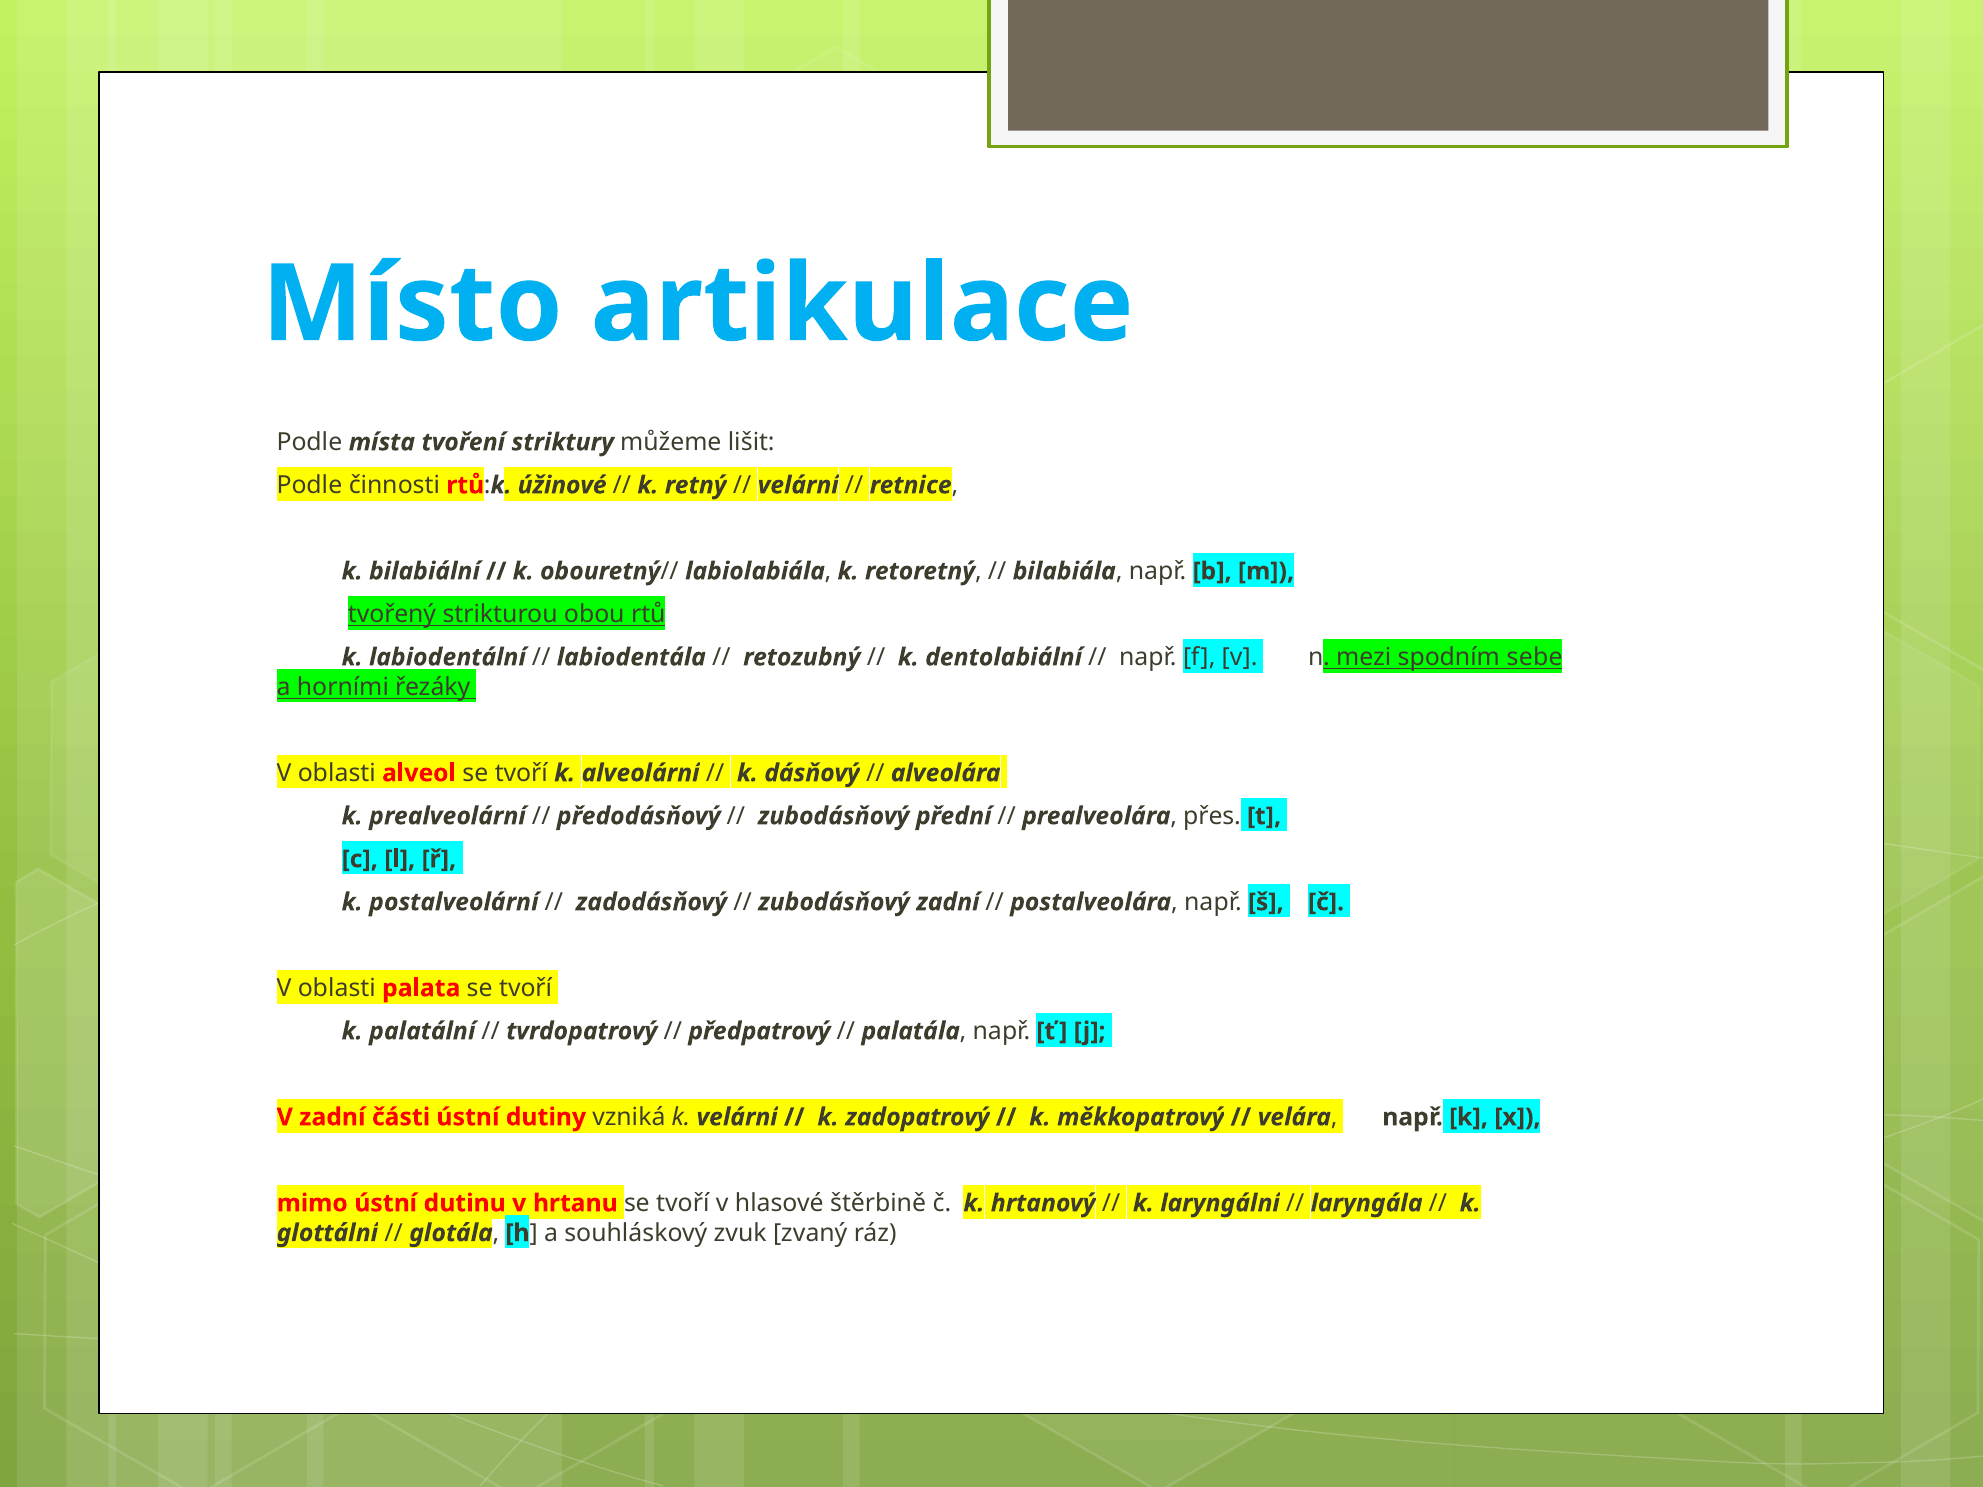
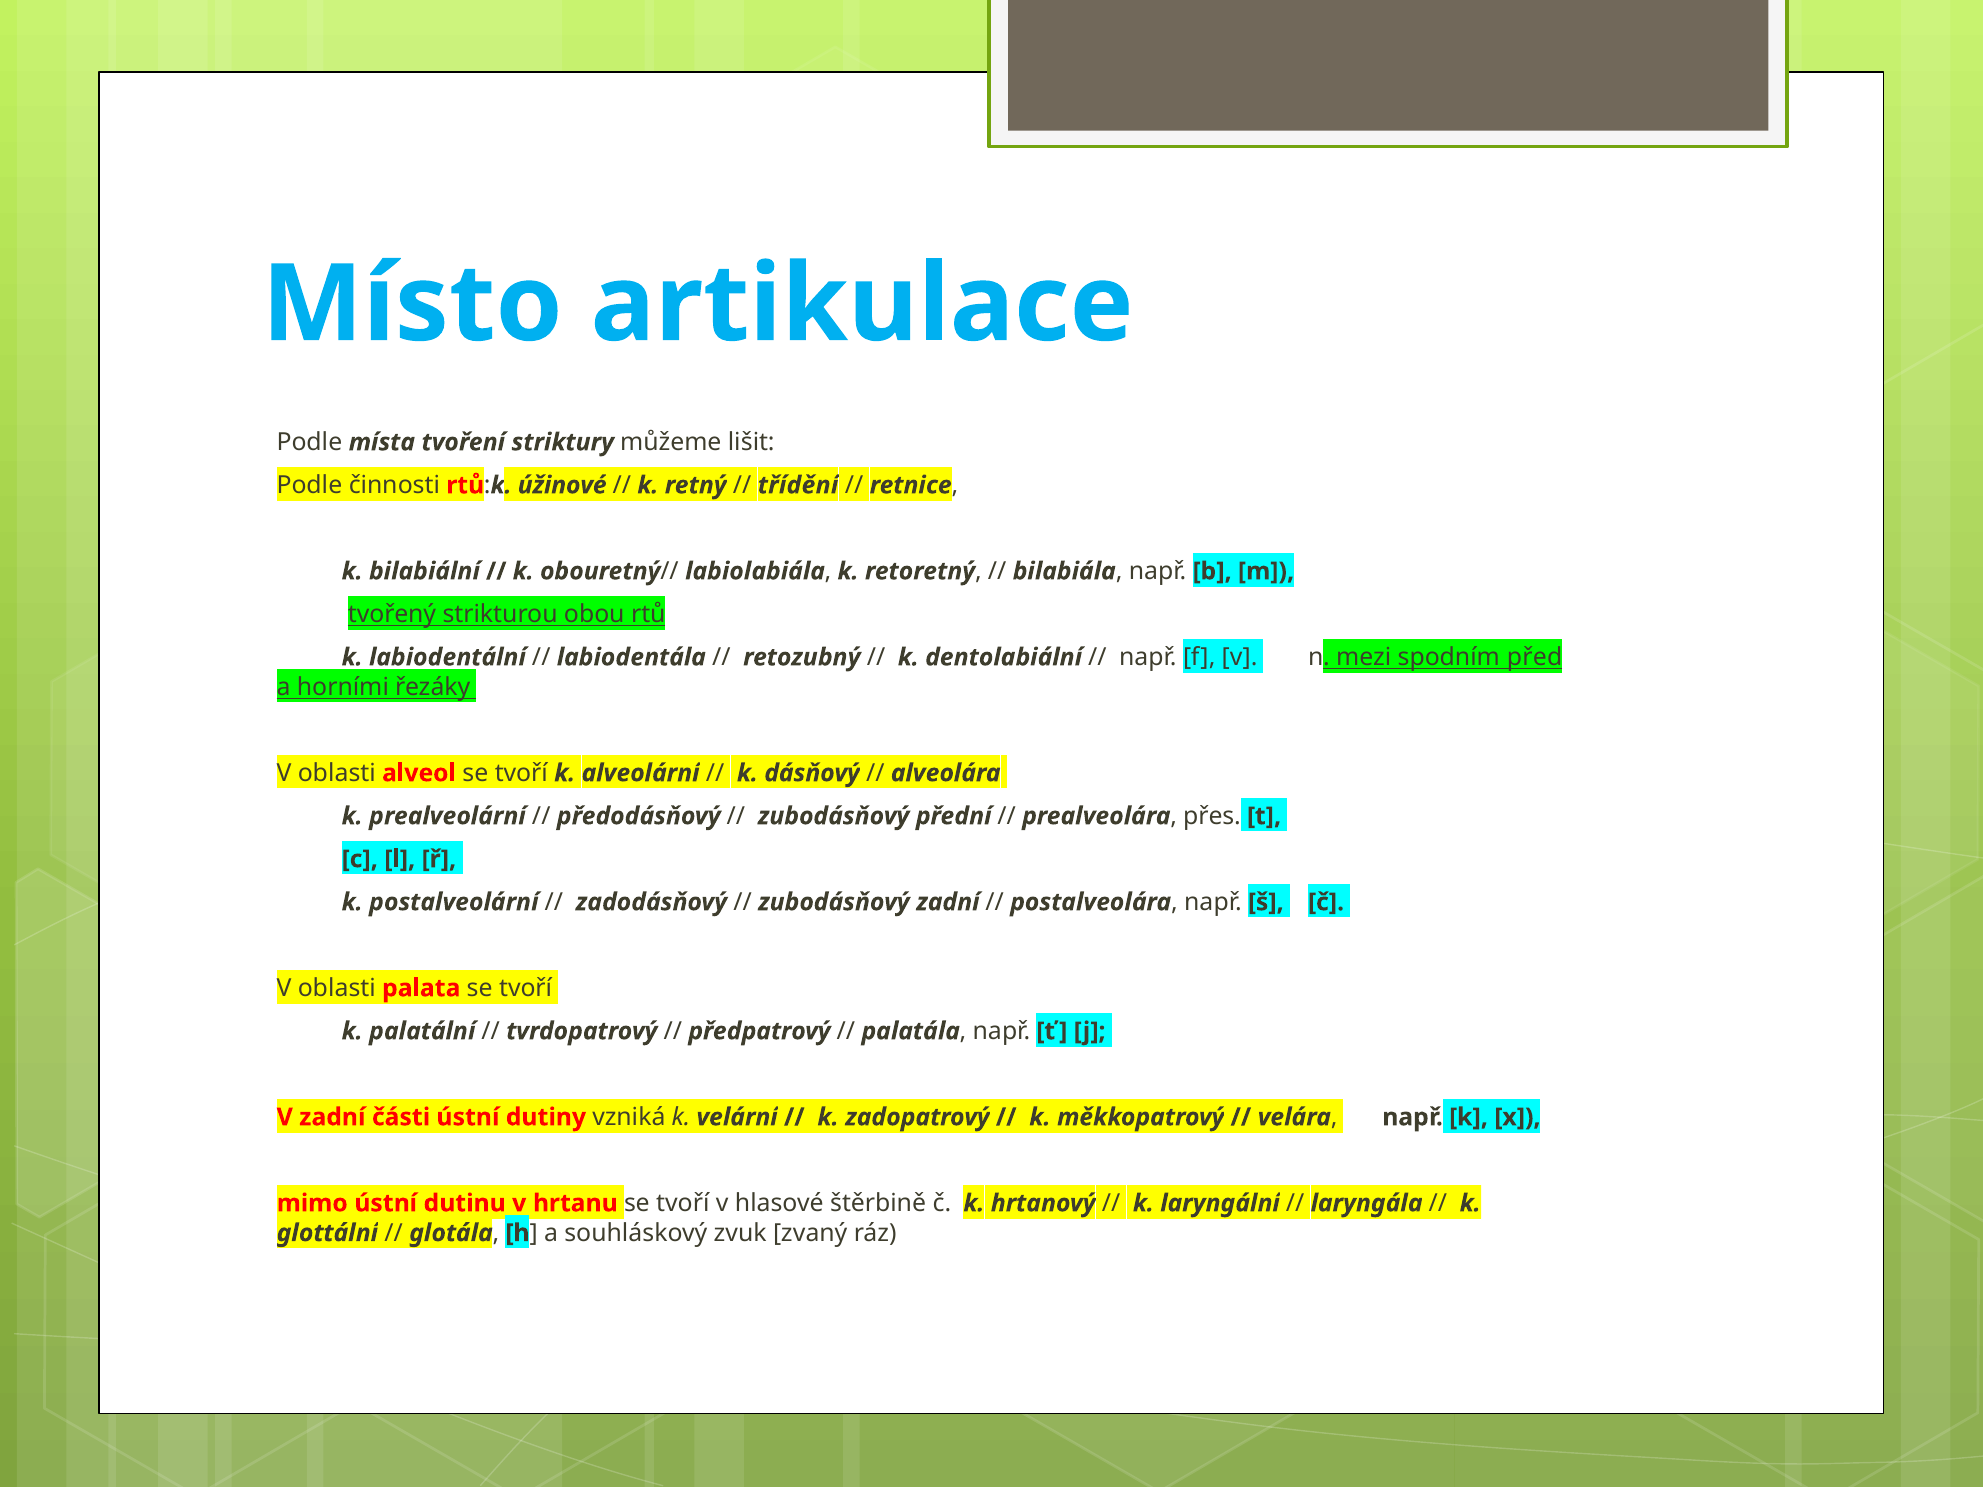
velární: velární -> třídění (798, 485)
sebe: sebe -> před (1535, 657)
